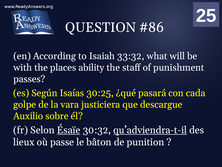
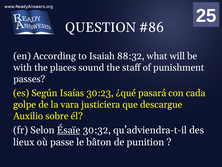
33:32: 33:32 -> 88:32 (131, 56)
ability: ability -> sound (91, 67)
30:25: 30:25 -> 30:23 (100, 93)
qu’adviendra-t-il underline: present -> none (150, 130)
